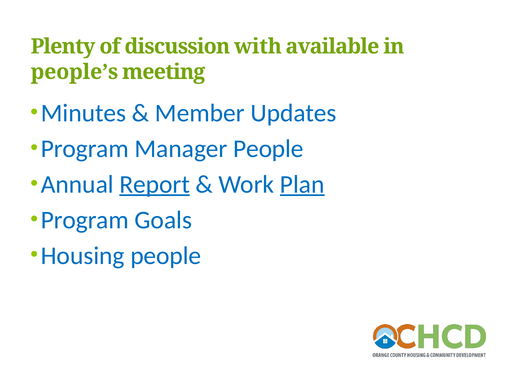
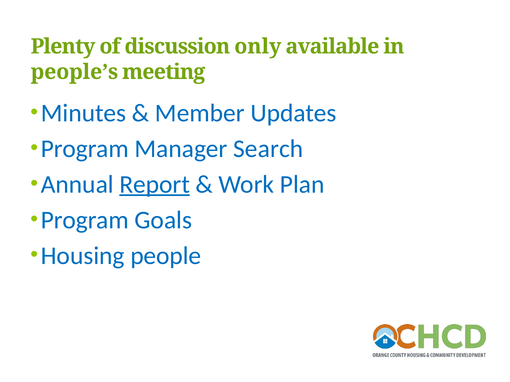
with: with -> only (258, 47)
Manager People: People -> Search (268, 149)
Plan underline: present -> none (302, 185)
